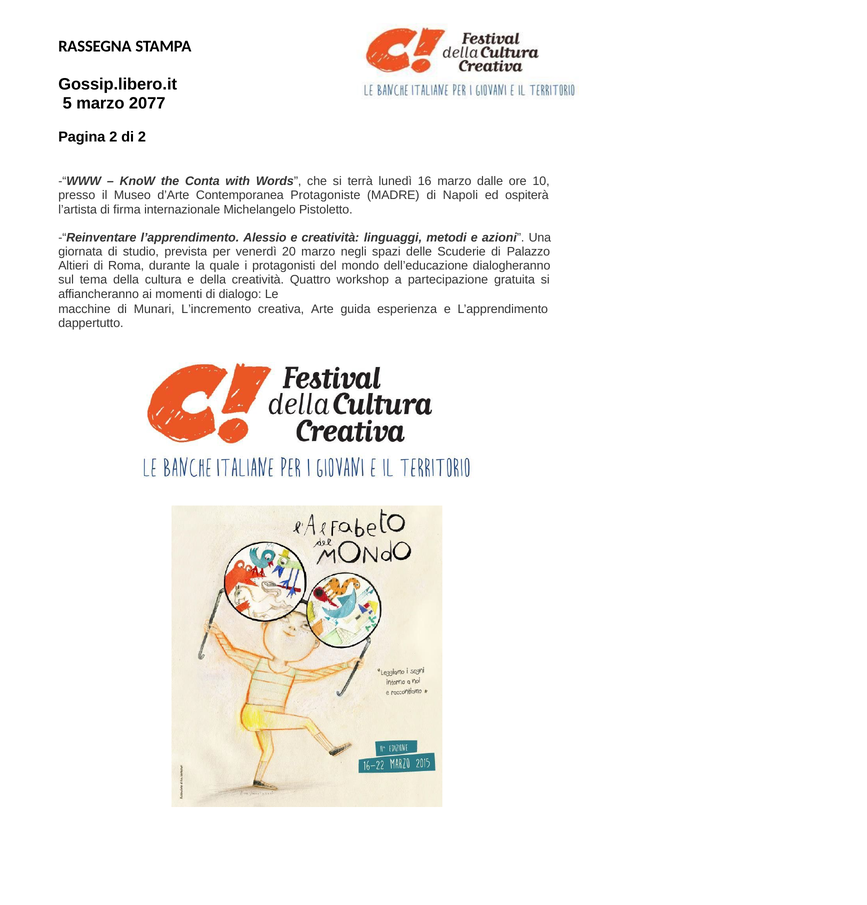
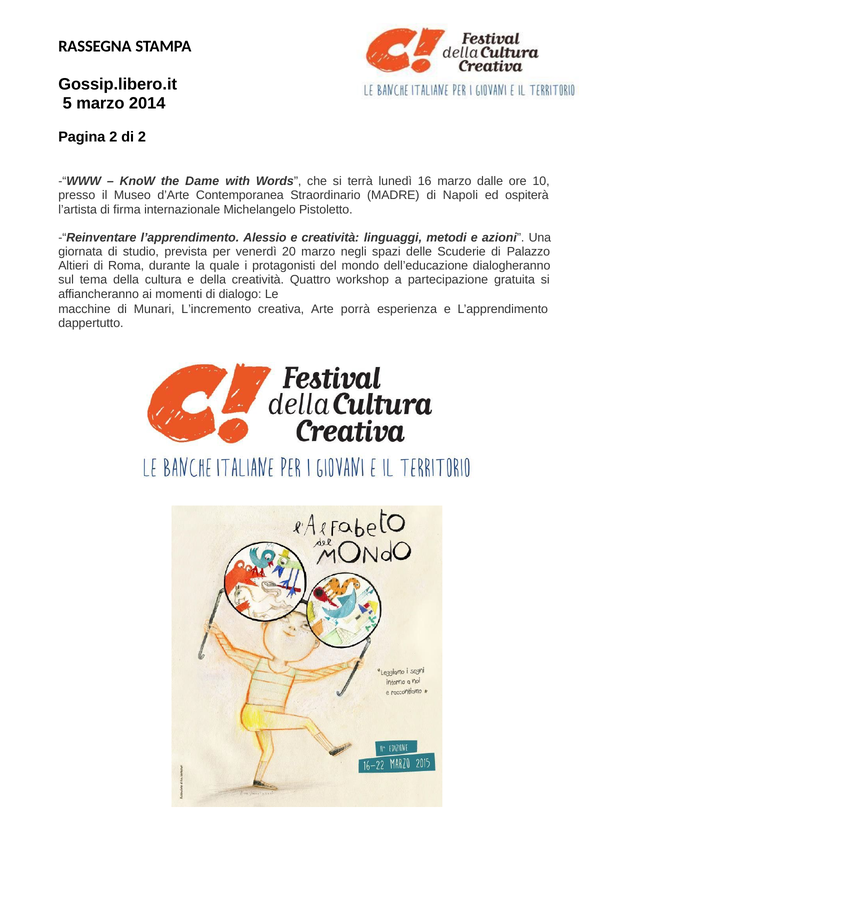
2077: 2077 -> 2014 (147, 103)
Conta: Conta -> Dame (202, 181)
Protagoniste: Protagoniste -> Straordinario (325, 195)
guida: guida -> porrà (355, 309)
